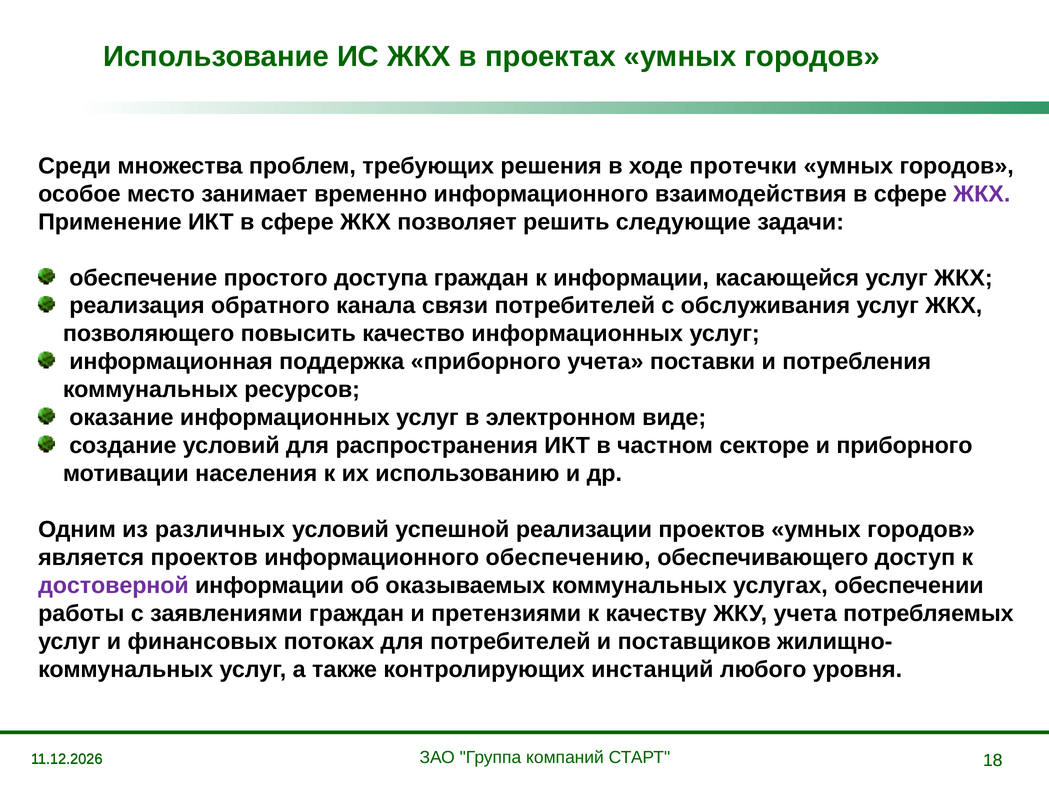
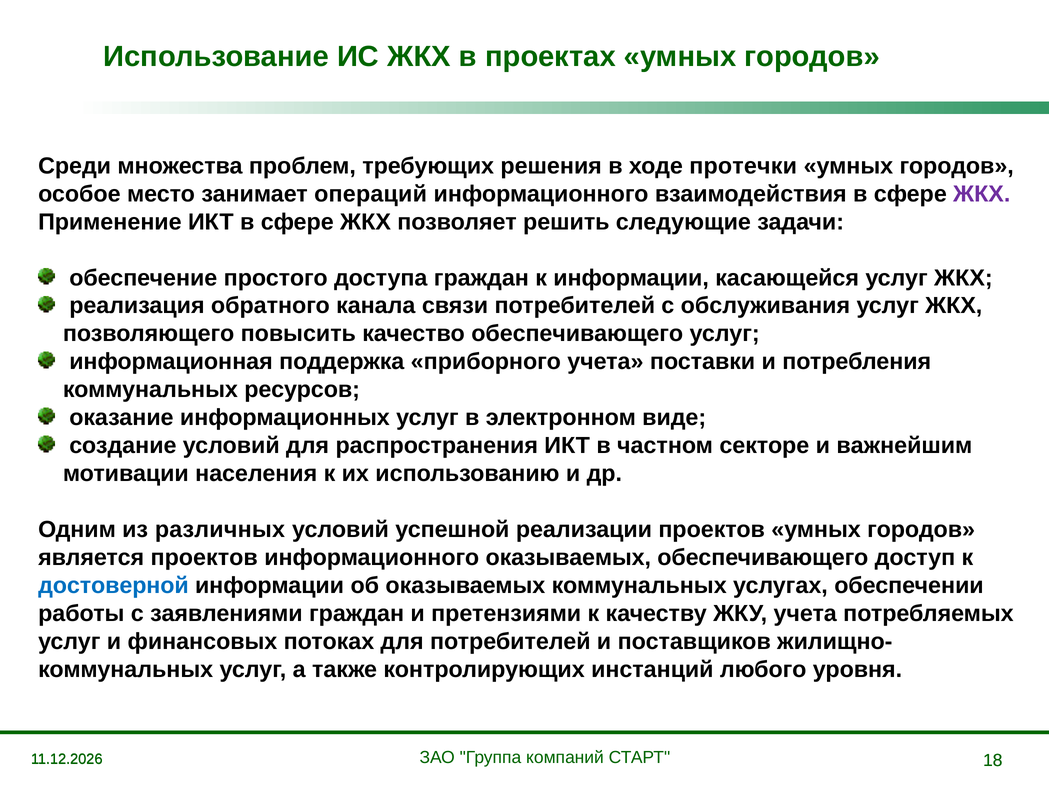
временно: временно -> операций (371, 194)
качество информационных: информационных -> обеспечивающего (577, 334)
и приборного: приборного -> важнейшим (904, 445)
информационного обеспечению: обеспечению -> оказываемых (568, 557)
достоверной colour: purple -> blue (113, 585)
